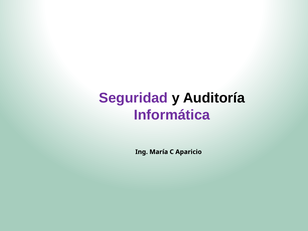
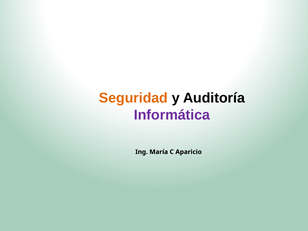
Seguridad colour: purple -> orange (133, 98)
